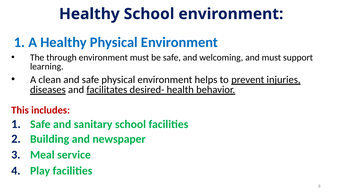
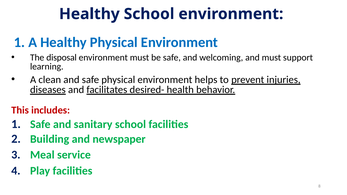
through: through -> disposal (62, 58)
